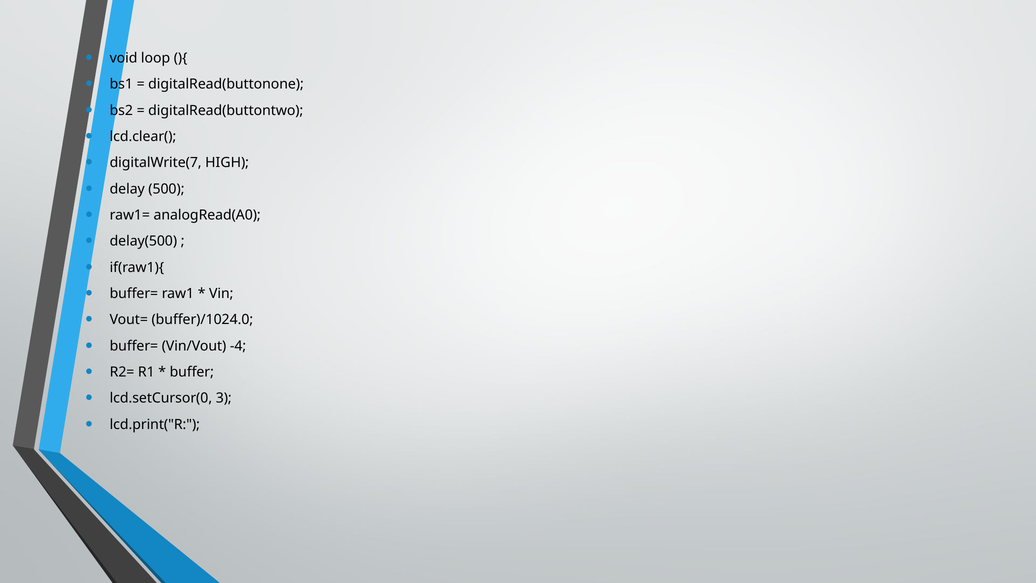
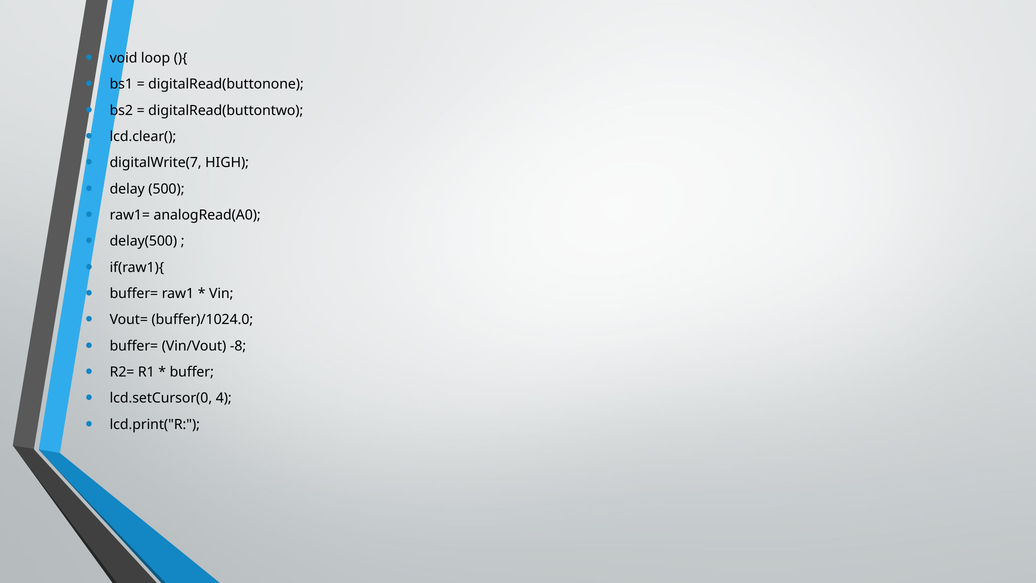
-4: -4 -> -8 (238, 346)
3: 3 -> 4 (224, 398)
